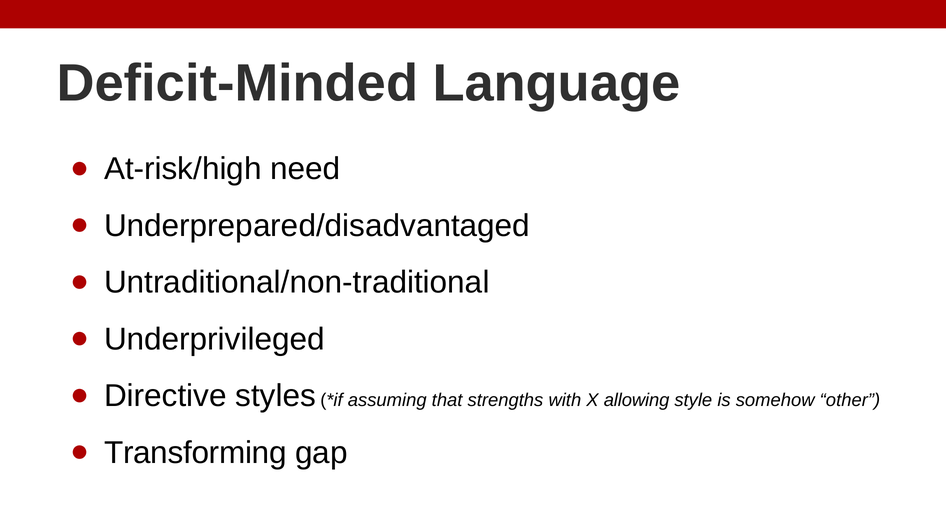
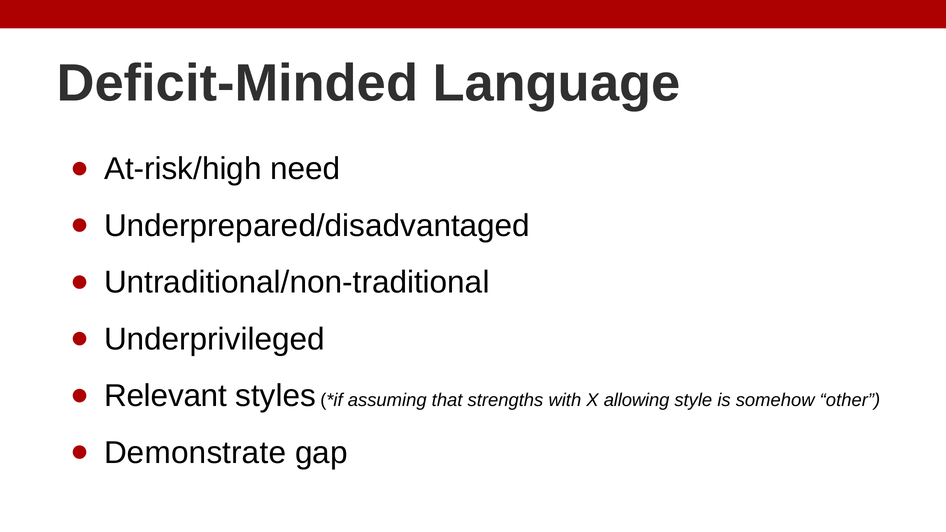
Directive: Directive -> Relevant (166, 396)
Transforming: Transforming -> Demonstrate (195, 453)
